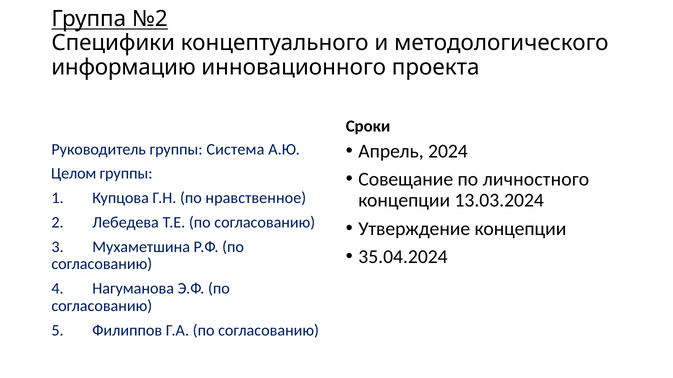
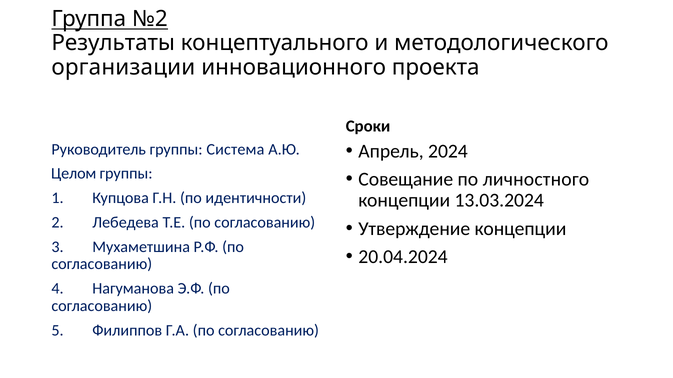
Специфики: Специфики -> Результаты (113, 43)
информацию: информацию -> организации (123, 67)
нравственное: нравственное -> идентичности (256, 198)
35.04.2024: 35.04.2024 -> 20.04.2024 (403, 257)
